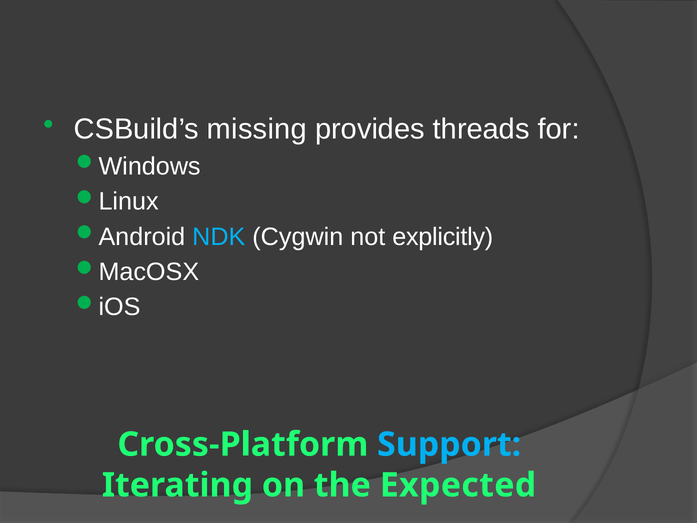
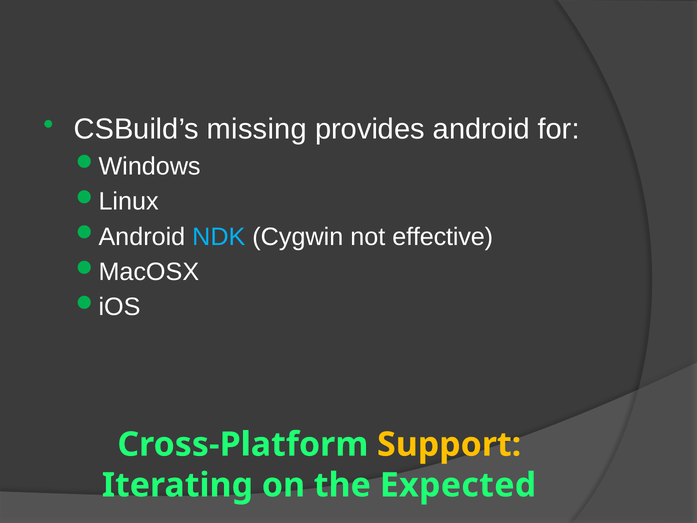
threads: threads -> android (481, 129)
explicitly: explicitly -> effective (443, 237)
Support colour: light blue -> yellow (449, 444)
